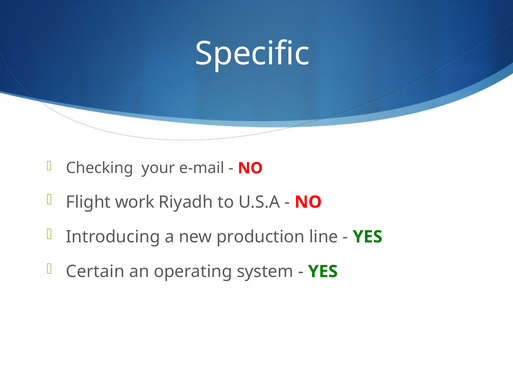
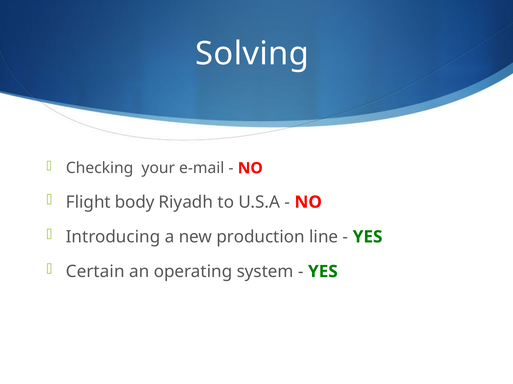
Specific: Specific -> Solving (252, 54)
work: work -> body (135, 202)
